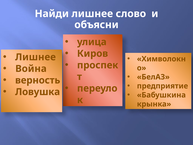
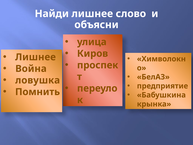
верность: верность -> ловушка (38, 80)
Ловушка: Ловушка -> Помнить (38, 92)
